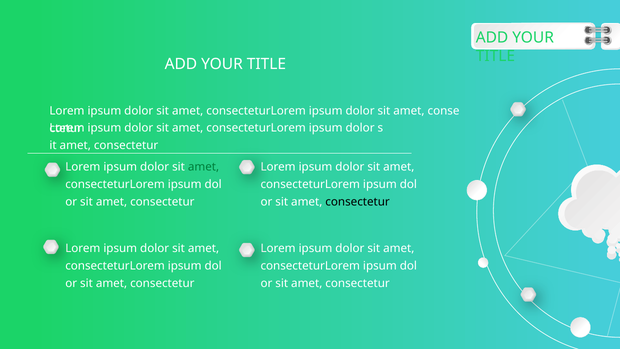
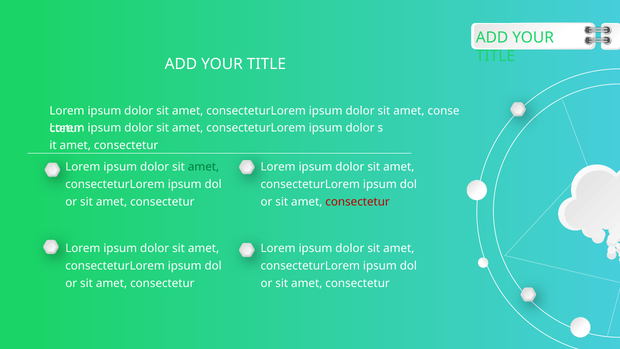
consectetur colour: black -> red (358, 202)
